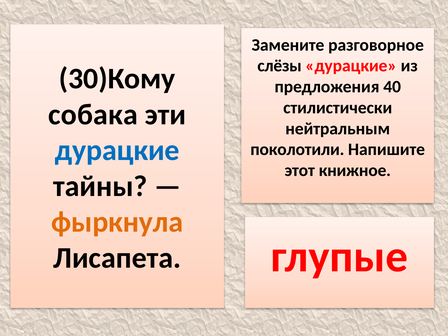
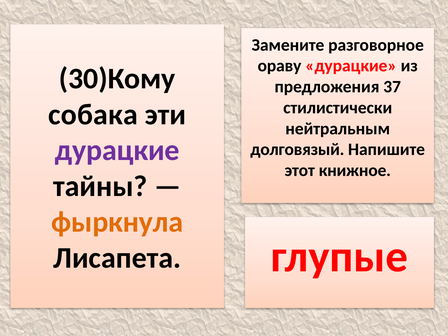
слёзы: слёзы -> ораву (279, 66)
40: 40 -> 37 (392, 87)
дурацкие colour: blue -> purple (117, 150)
поколотили: поколотили -> долговязый (297, 150)
